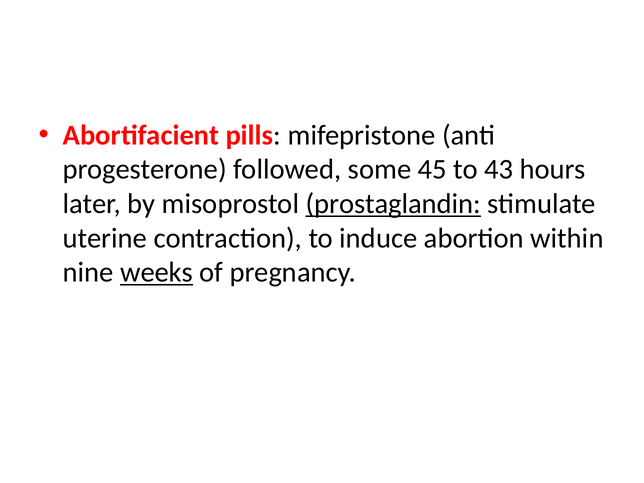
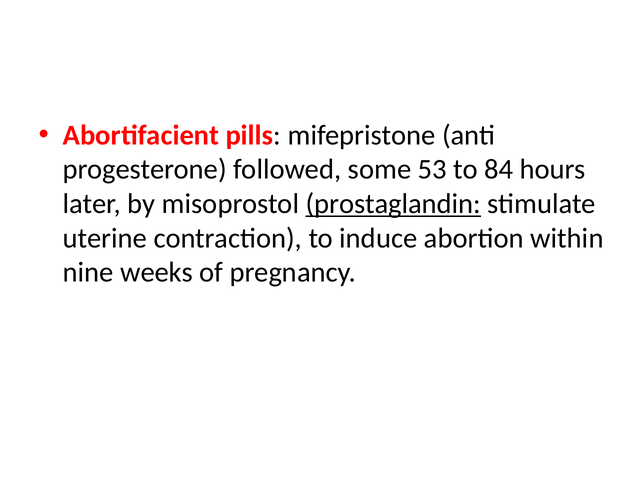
45: 45 -> 53 (432, 169)
43: 43 -> 84 (499, 169)
weeks underline: present -> none (157, 273)
